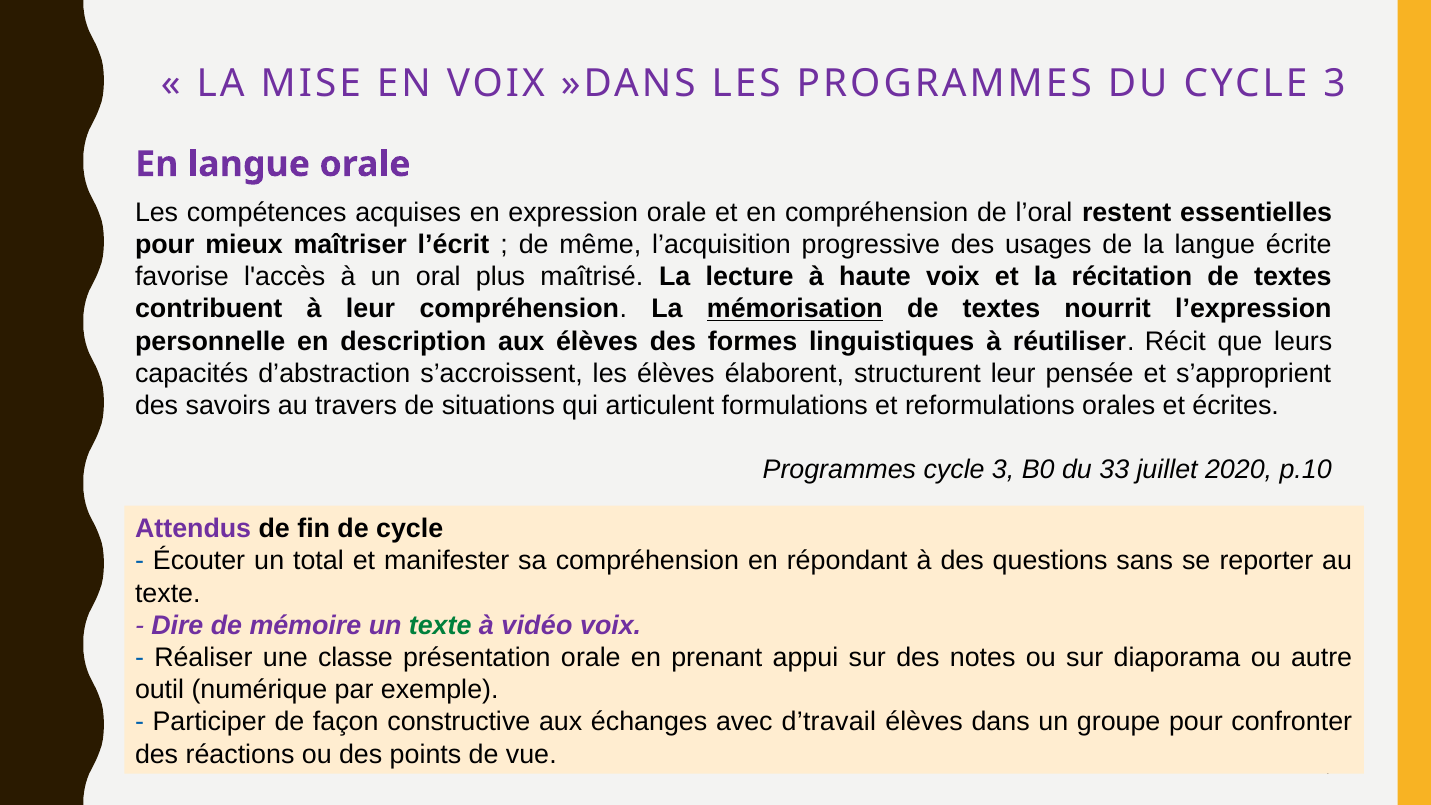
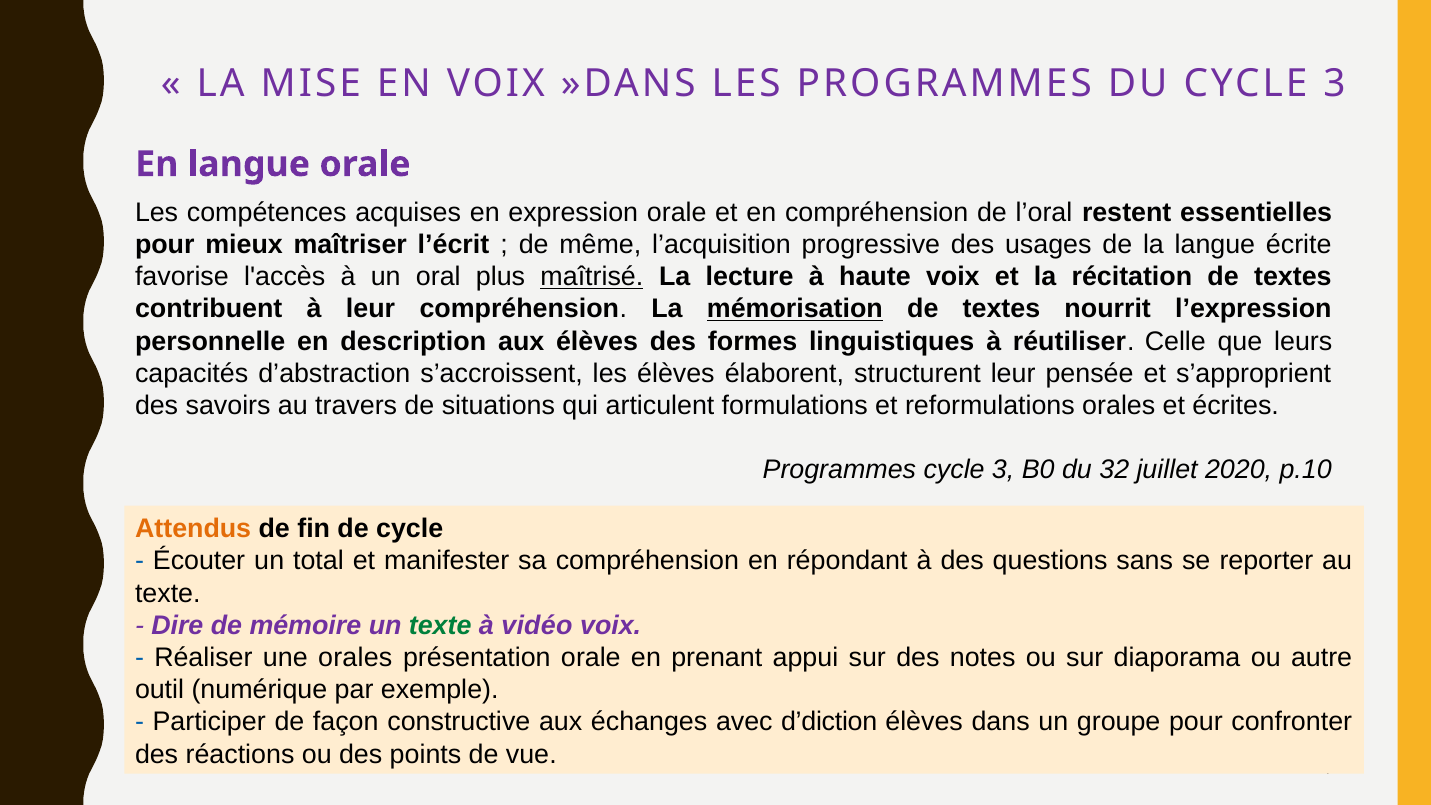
maîtrisé underline: none -> present (592, 277)
Récit: Récit -> Celle (1175, 341)
33: 33 -> 32 (1114, 470)
Attendus colour: purple -> orange (193, 529)
une classe: classe -> orales (355, 658)
d’travail: d’travail -> d’diction (829, 722)
